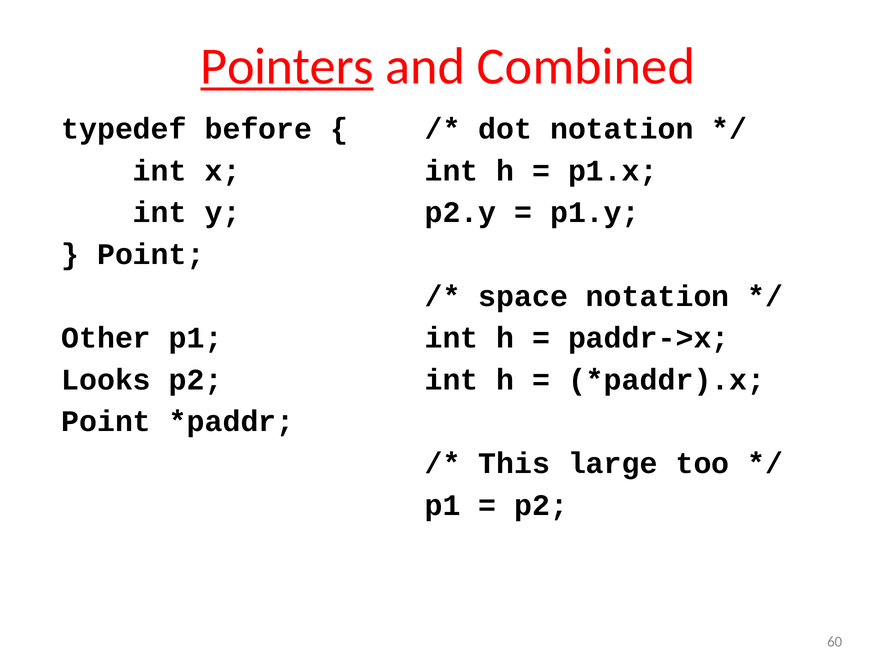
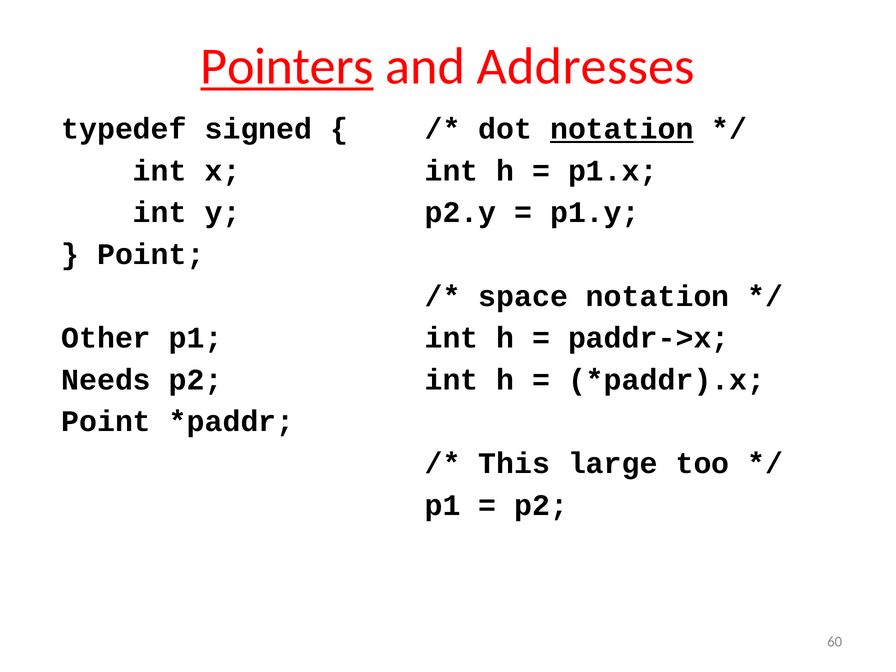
Combined: Combined -> Addresses (586, 66)
before: before -> signed (258, 129)
notation underline: none -> present (622, 129)
Looks: Looks -> Needs (106, 380)
